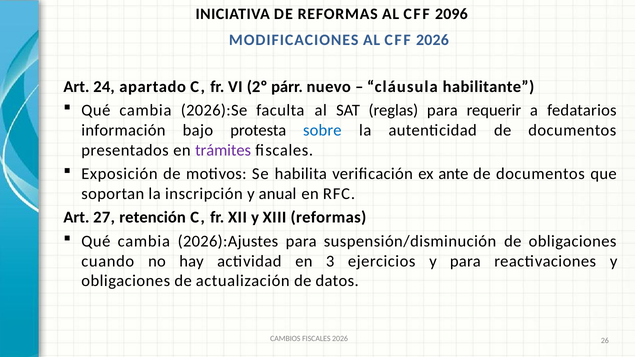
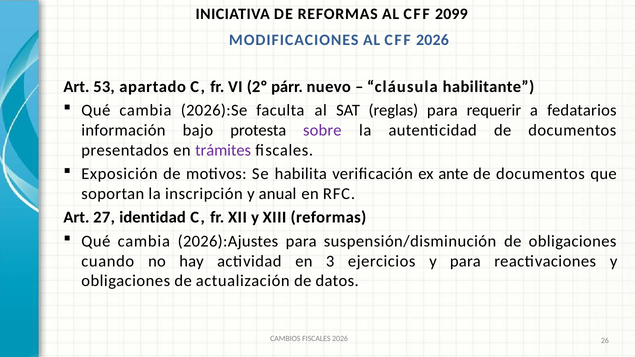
2096: 2096 -> 2099 (451, 14)
24: 24 -> 53 (104, 87)
sobre colour: blue -> purple (322, 130)
retención: retención -> identidad (153, 218)
